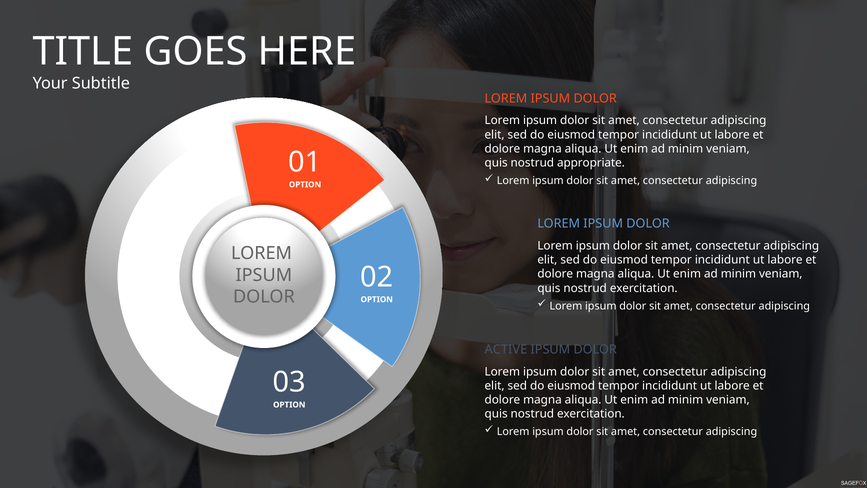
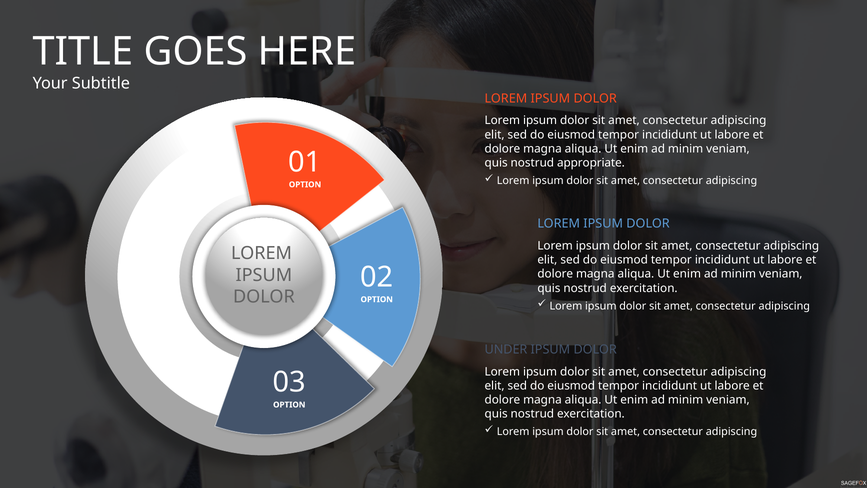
ACTIVE: ACTIVE -> UNDER (506, 349)
